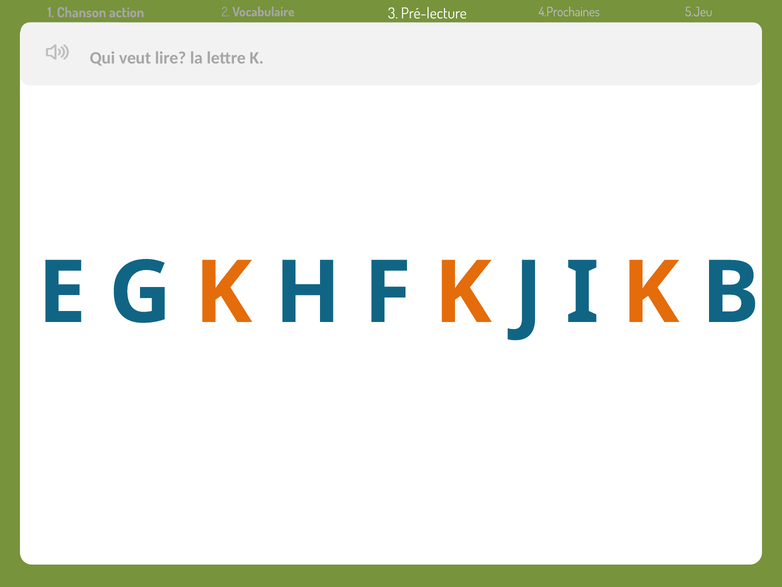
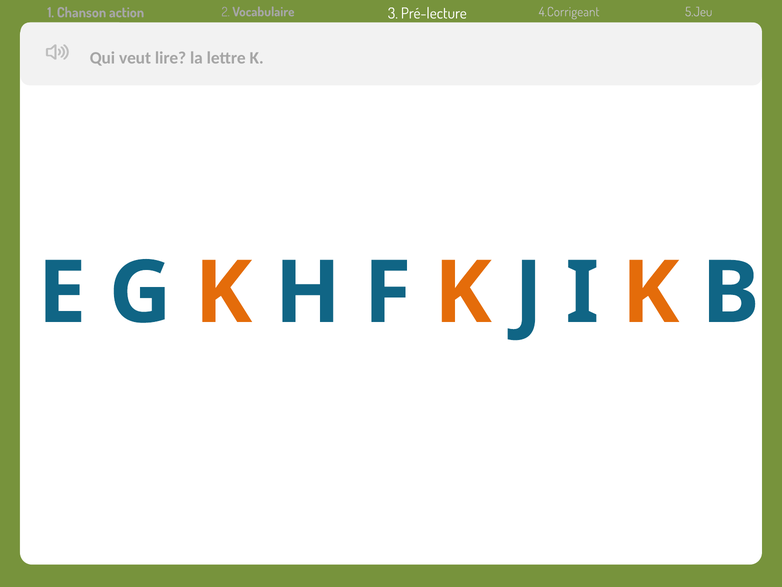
4.Prochaines: 4.Prochaines -> 4.Corrigeant (569, 12)
